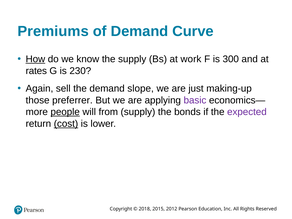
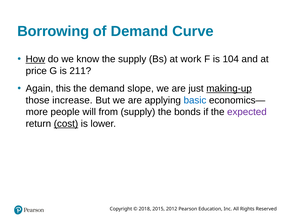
Premiums: Premiums -> Borrowing (53, 31)
300: 300 -> 104 (231, 59)
rates: rates -> price (36, 71)
230: 230 -> 211 (80, 71)
sell: sell -> this (63, 89)
making-up underline: none -> present (229, 89)
preferrer: preferrer -> increase (72, 100)
basic colour: purple -> blue (195, 100)
people underline: present -> none (65, 112)
